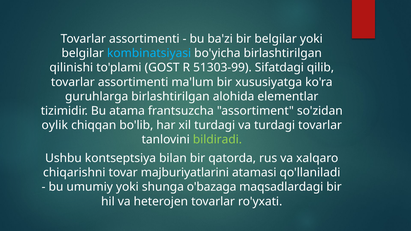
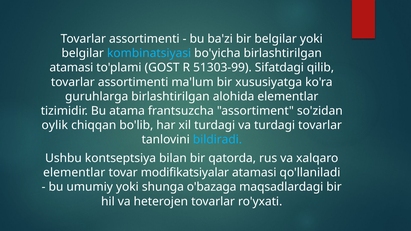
qilinishi: qilinishi -> atamasi (71, 68)
bildiradi colour: light green -> light blue (217, 140)
chiqarishni: chiqarishni -> elementlar (74, 173)
majburiyatlarini: majburiyatlarini -> modifikatsiyalar (185, 173)
